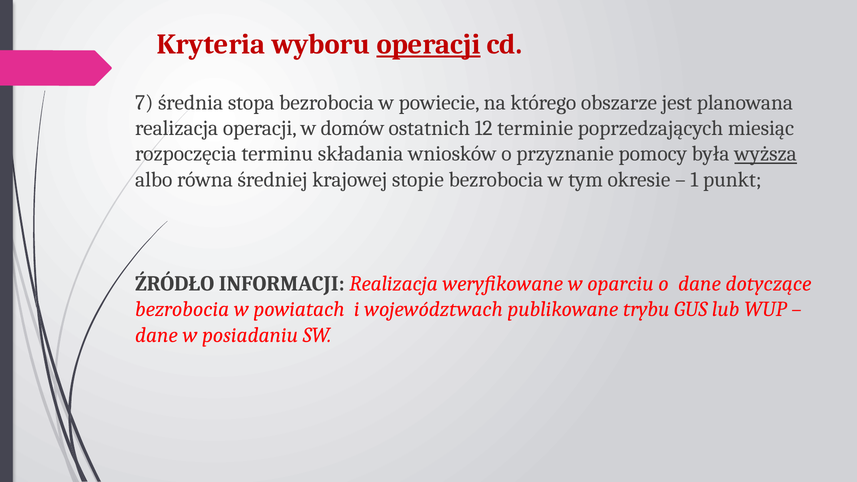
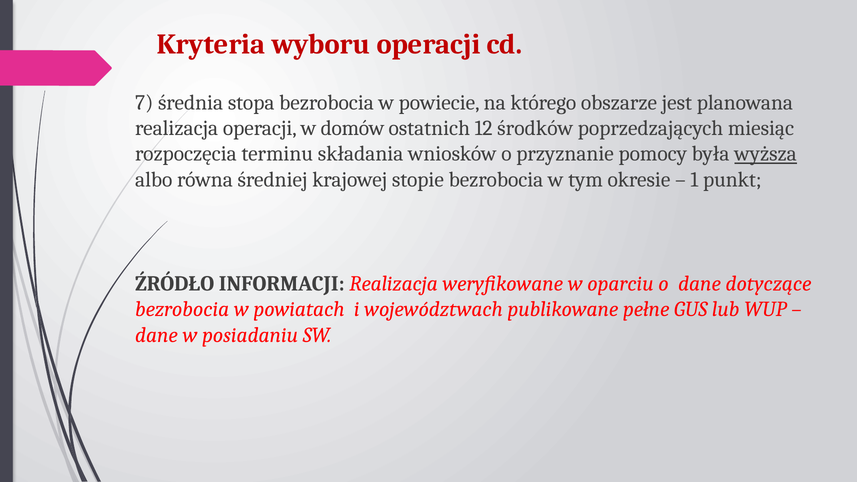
operacji underline: present -> none (429, 44)
terminie: terminie -> środków (535, 128)
trybu: trybu -> pełne (646, 309)
